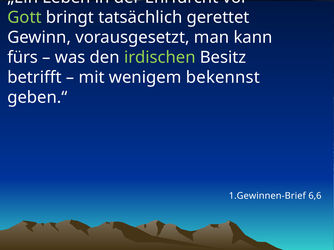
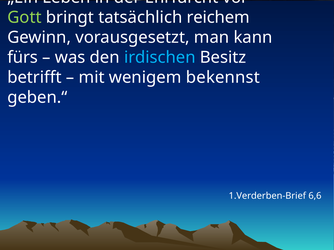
gerettet: gerettet -> reichem (218, 18)
irdischen colour: light green -> light blue (160, 58)
1.Gewinnen-Brief: 1.Gewinnen-Brief -> 1.Verderben-Brief (267, 196)
